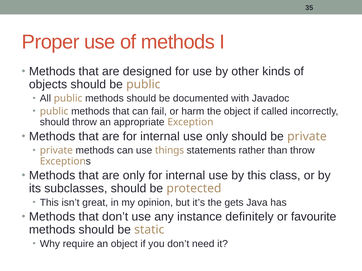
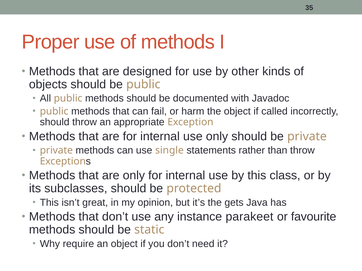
things: things -> single (169, 151)
definitely: definitely -> parakeet (249, 217)
